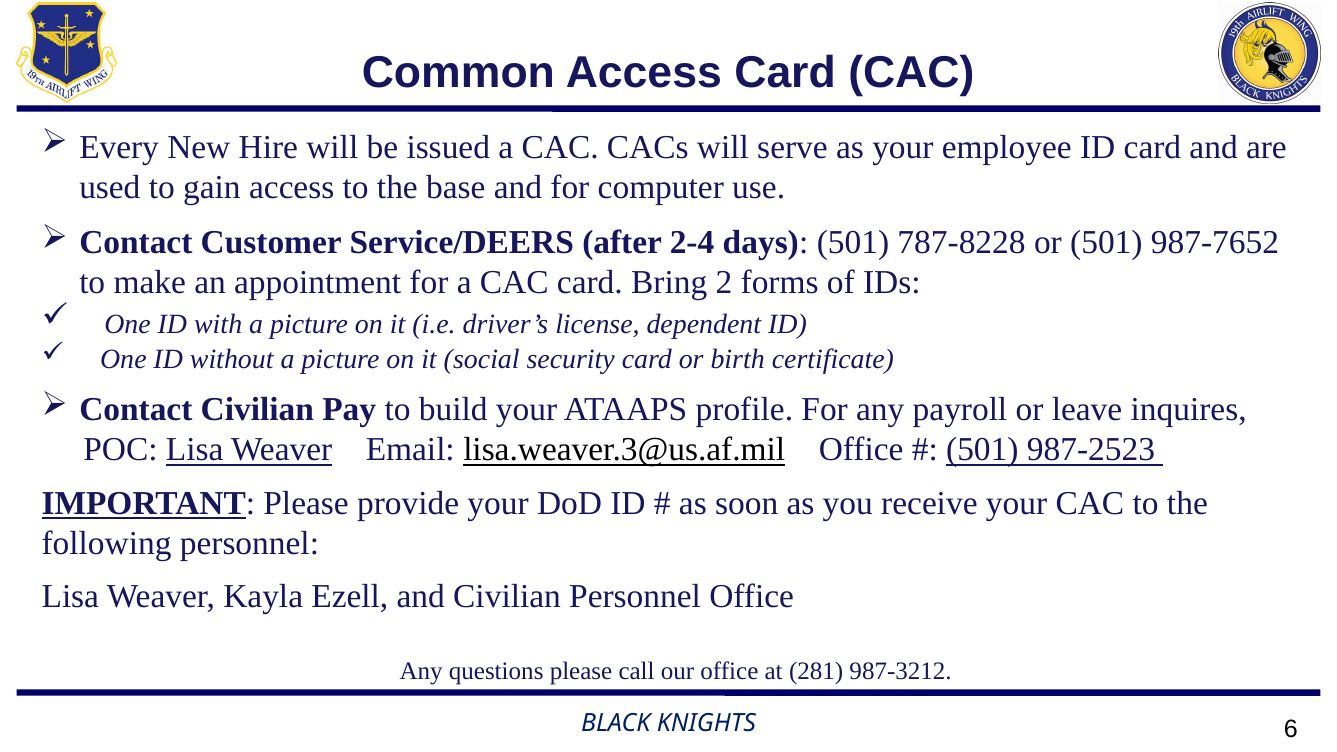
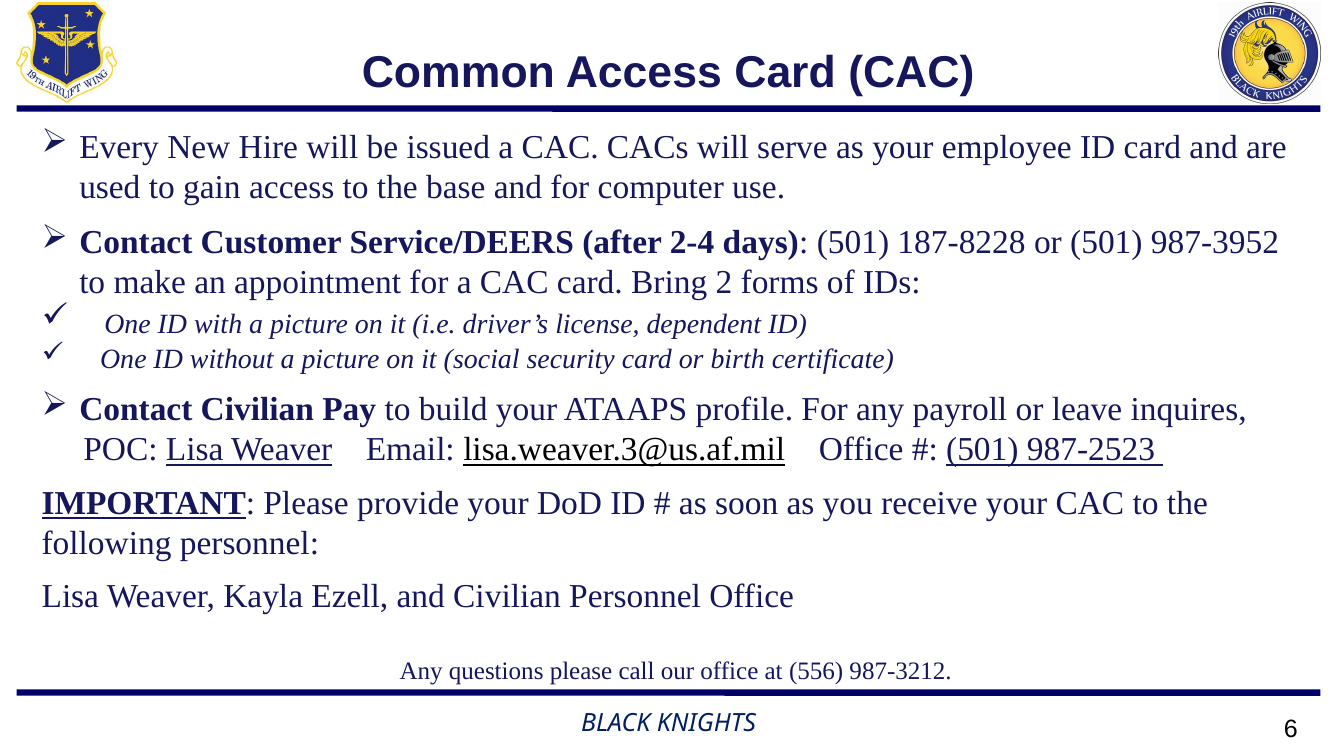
787-8228: 787-8228 -> 187-8228 (962, 243)
987-7652: 987-7652 -> 987-3952 (1215, 243)
281: 281 -> 556 (816, 672)
